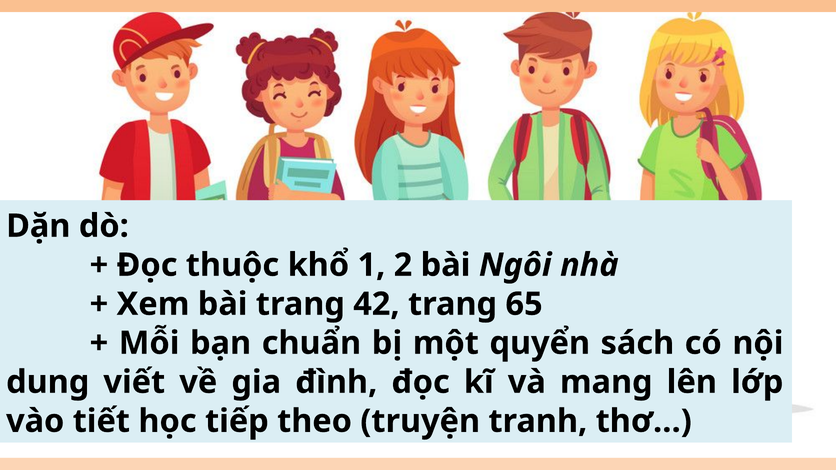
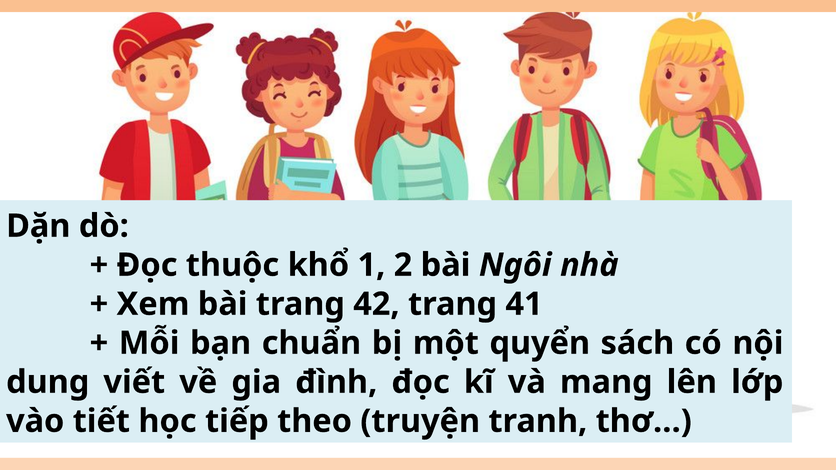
65: 65 -> 41 (524, 304)
